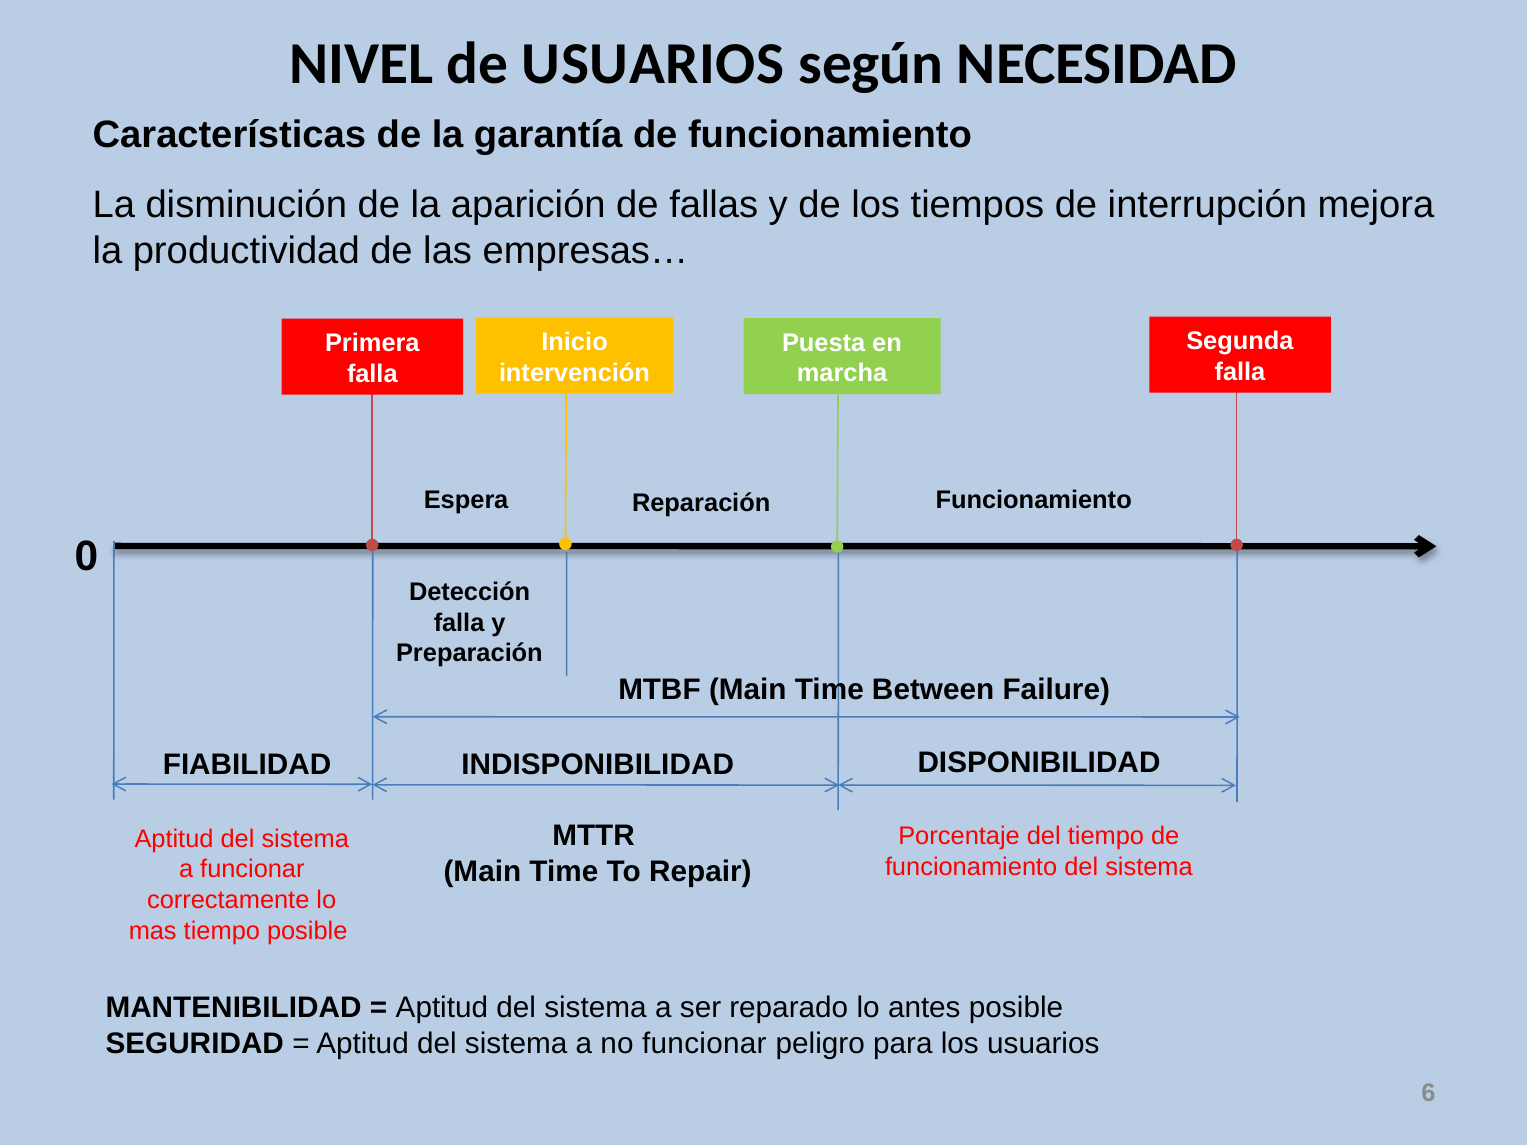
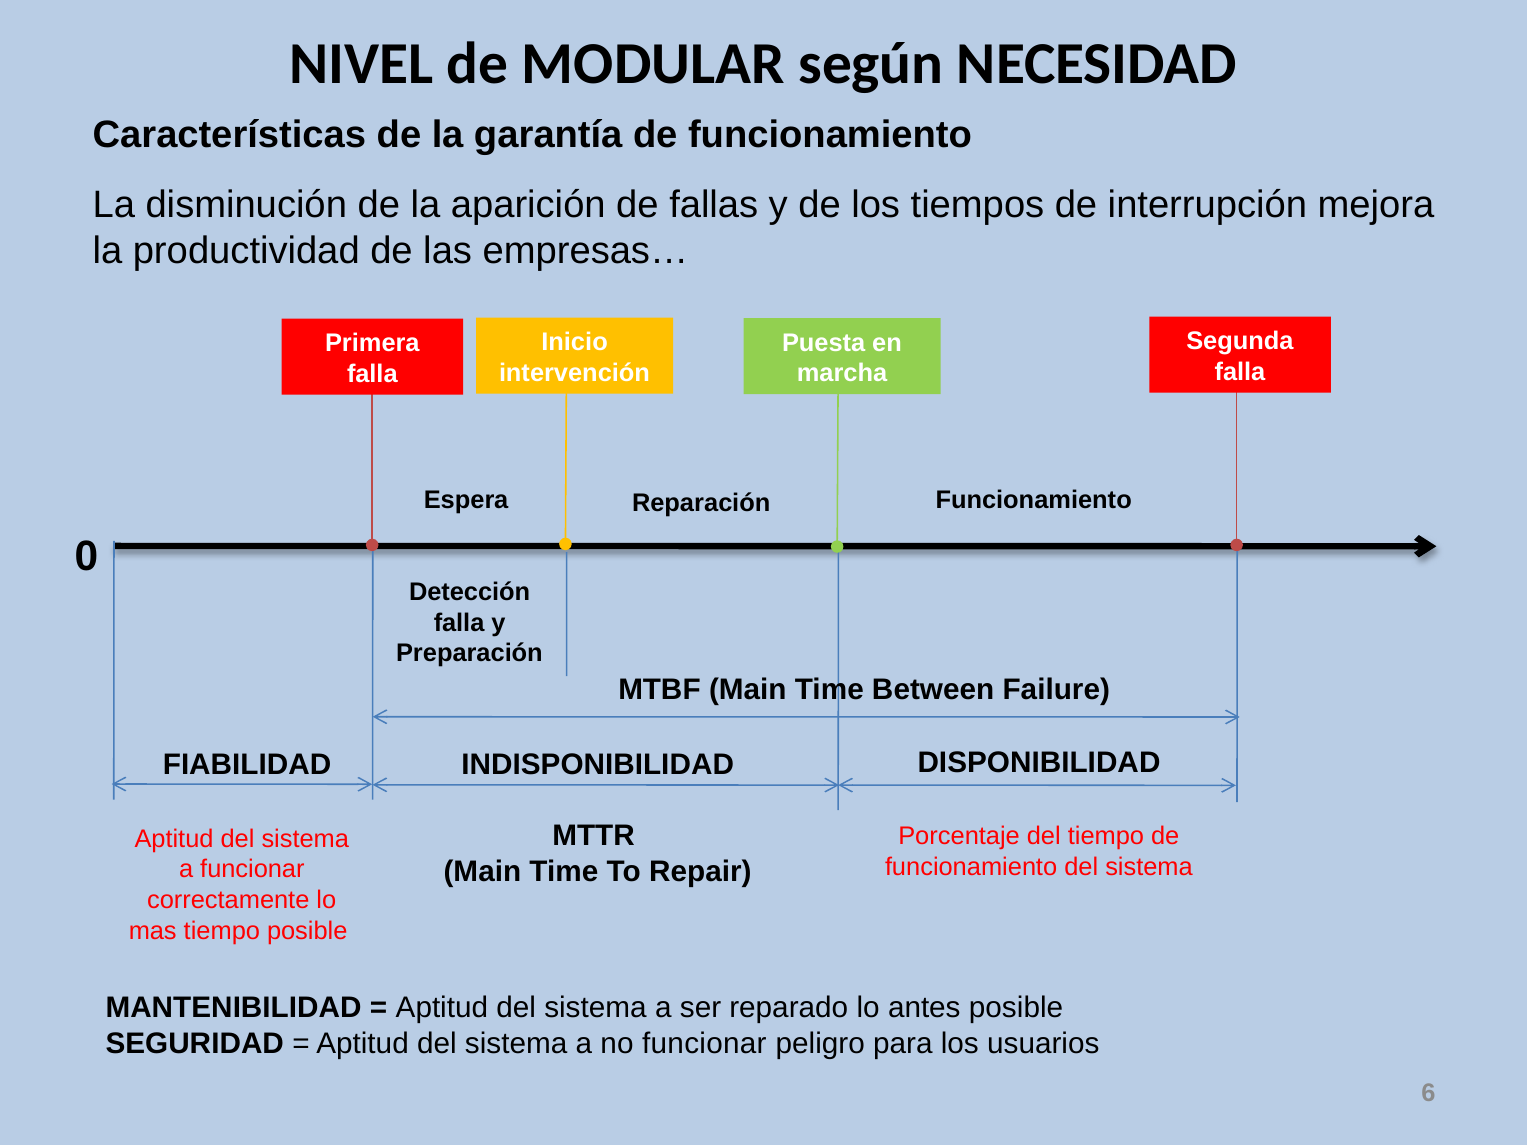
de USUARIOS: USUARIOS -> MODULAR (653, 64)
